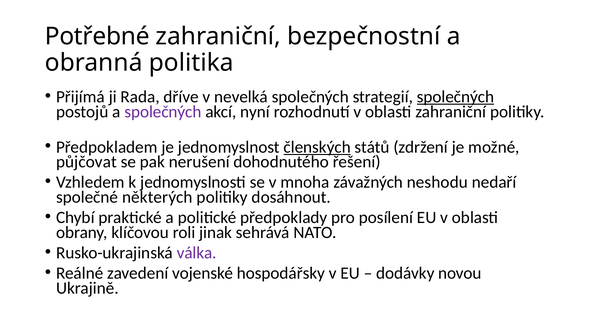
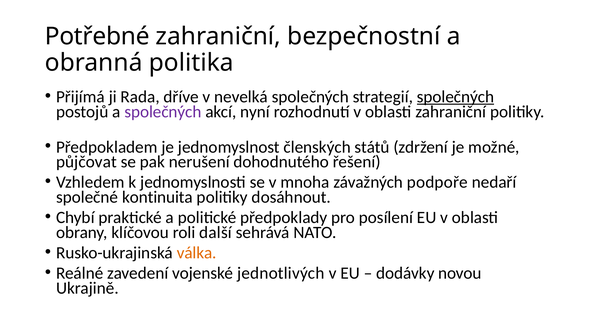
členských underline: present -> none (317, 147)
neshodu: neshodu -> podpoře (437, 182)
některých: některých -> kontinuita (157, 197)
jinak: jinak -> další (216, 232)
válka colour: purple -> orange (197, 253)
hospodářsky: hospodářsky -> jednotlivých (281, 273)
